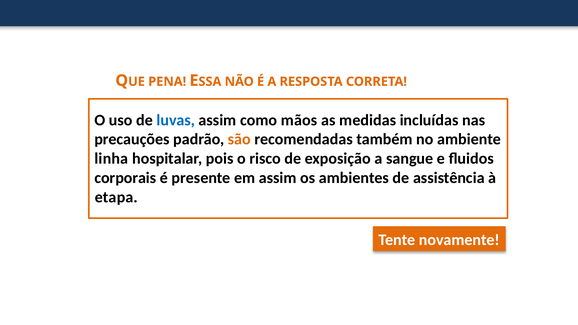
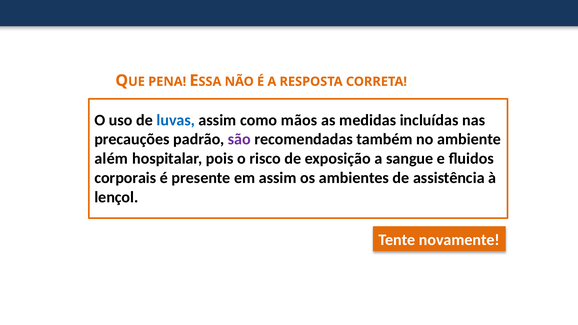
são colour: orange -> purple (239, 139)
linha: linha -> além (111, 159)
etapa: etapa -> lençol (116, 197)
